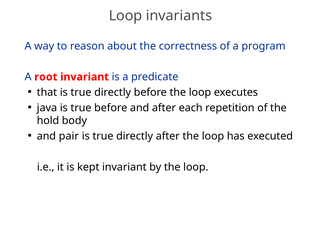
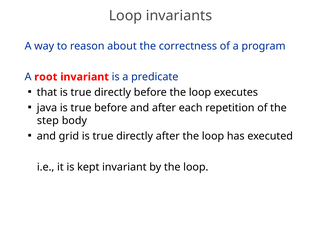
hold: hold -> step (48, 121)
pair: pair -> grid (69, 137)
